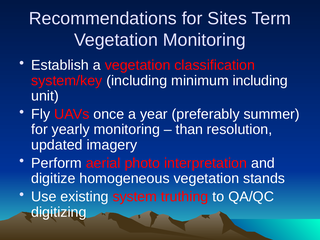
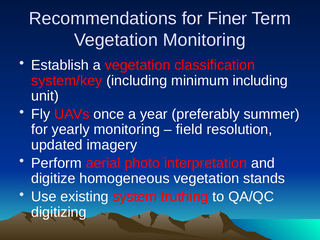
Sites: Sites -> Finer (227, 19)
than: than -> field (189, 130)
